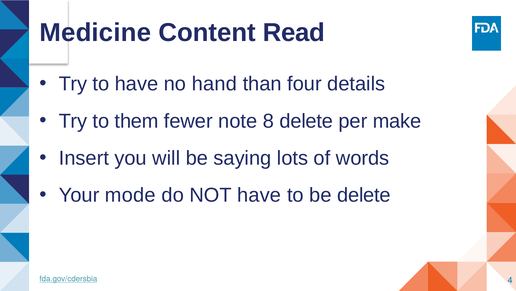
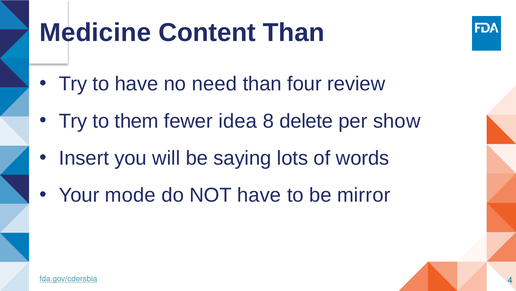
Content Read: Read -> Than (294, 33)
hand: hand -> need (214, 84)
details: details -> review (356, 84)
note: note -> idea (238, 121)
make: make -> show (397, 121)
be delete: delete -> mirror (364, 195)
